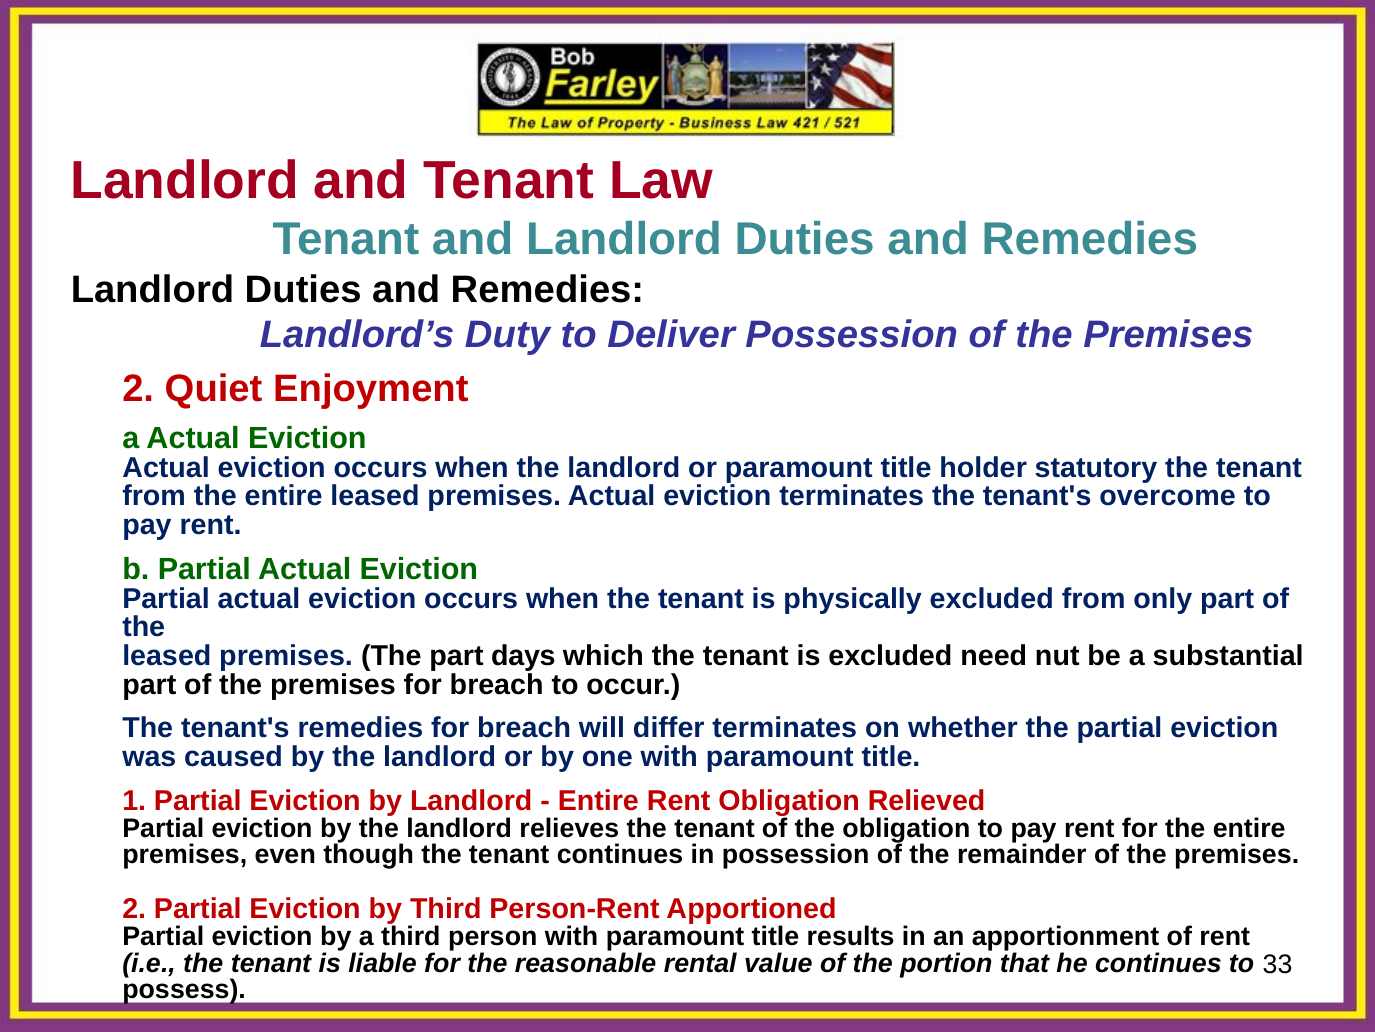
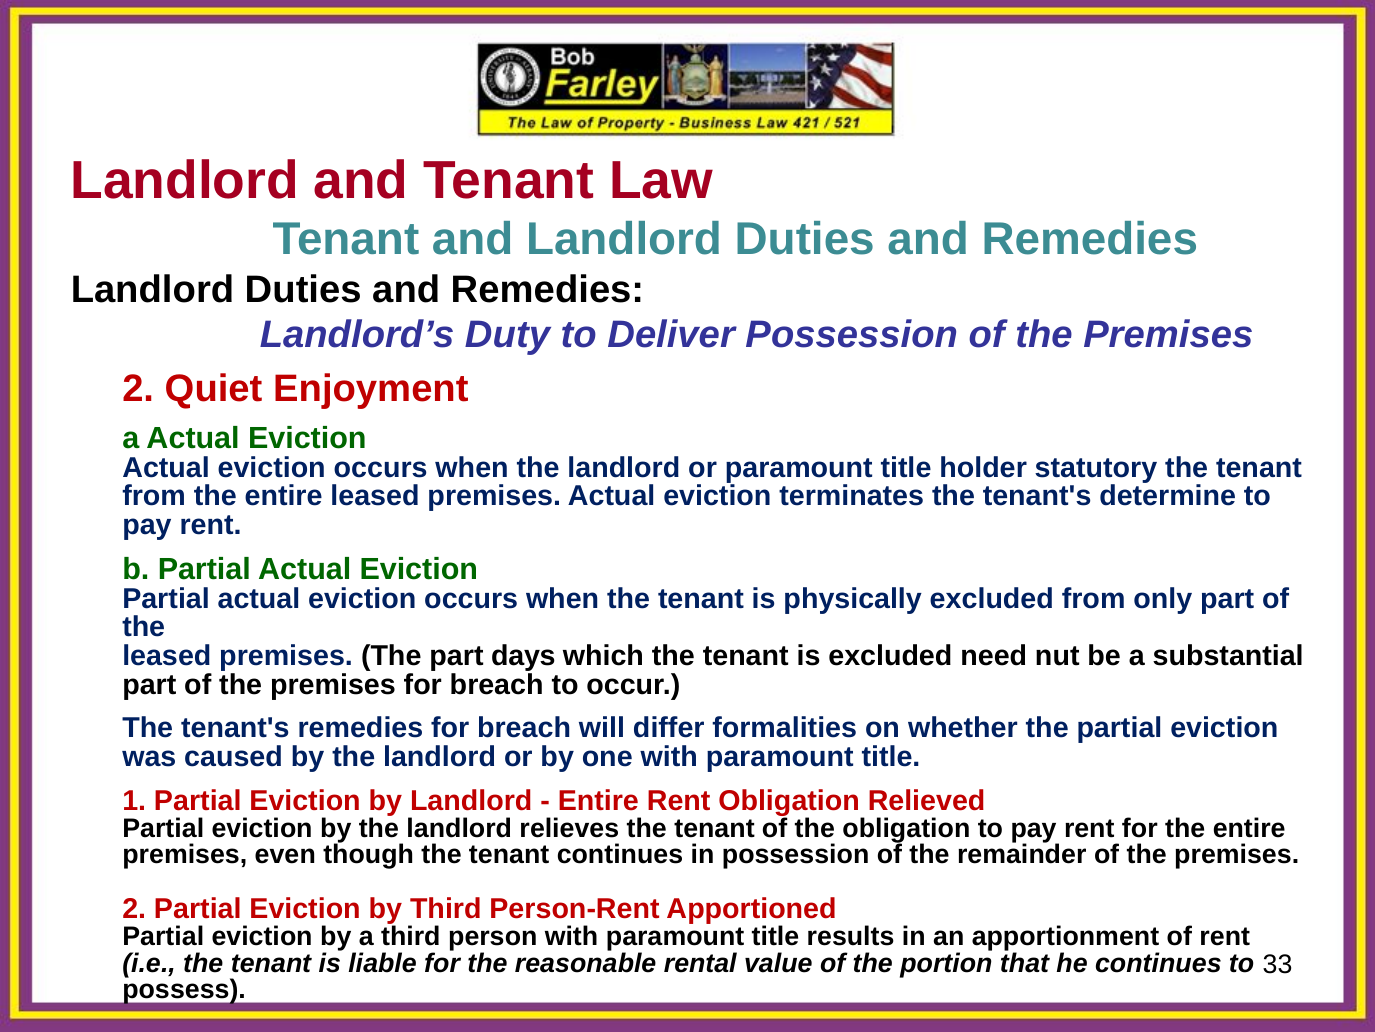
overcome: overcome -> determine (1168, 496)
differ terminates: terminates -> formalities (785, 728)
